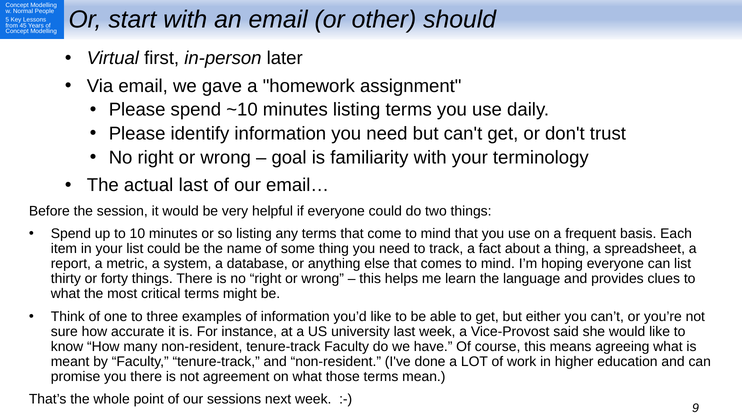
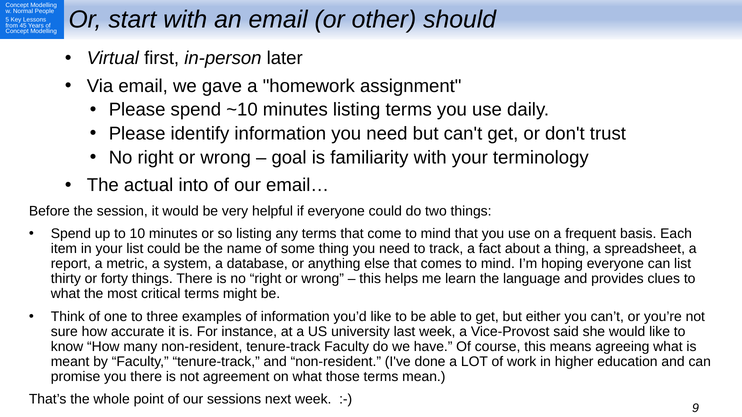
actual last: last -> into (193, 185)
